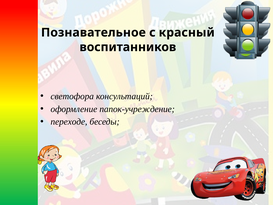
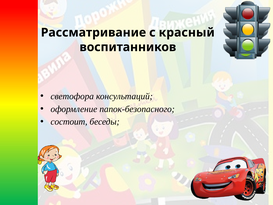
Познавательное: Познавательное -> Рассматривание (93, 32)
папок-учреждение: папок-учреждение -> папок-безопасного (137, 109)
переходе: переходе -> состоит (69, 122)
